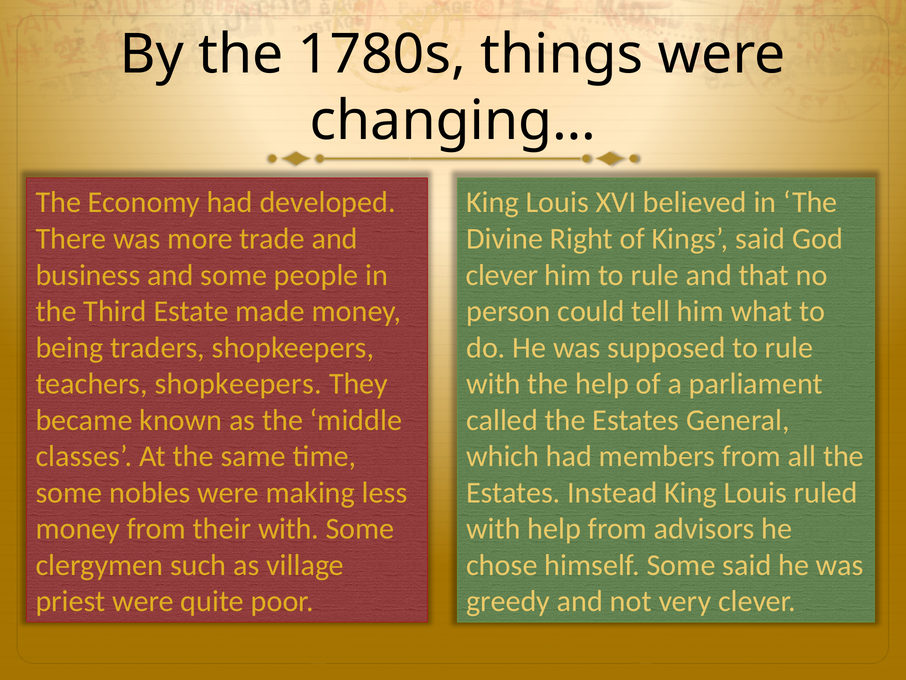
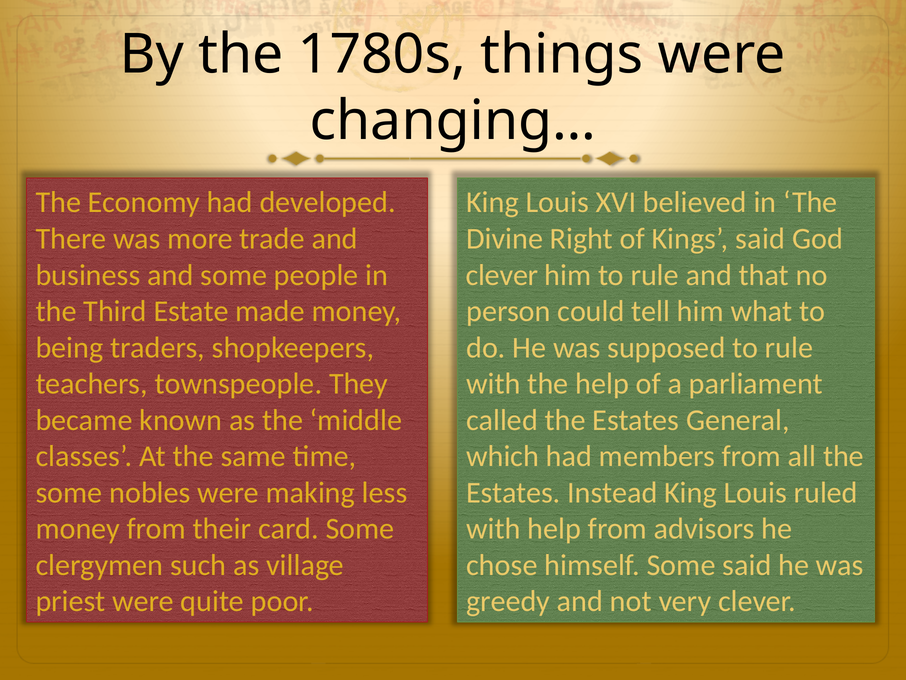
teachers shopkeepers: shopkeepers -> townspeople (238, 384)
their with: with -> card (288, 529)
